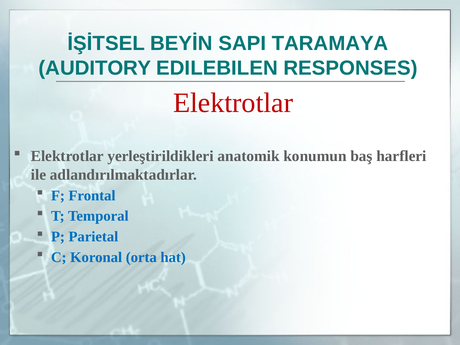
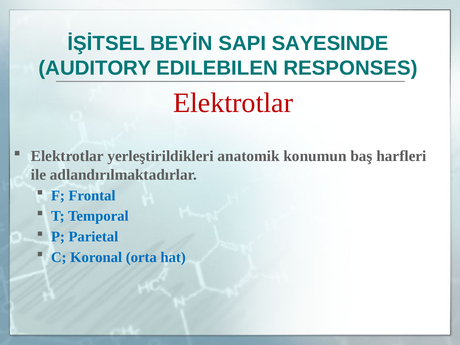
TARAMAYA: TARAMAYA -> SAYESINDE (330, 44)
